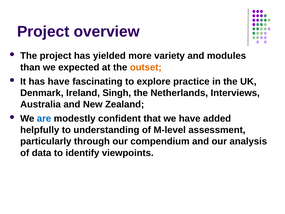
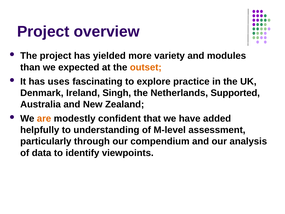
has have: have -> uses (59, 81)
Interviews: Interviews -> Supported (235, 93)
are colour: blue -> orange (44, 118)
